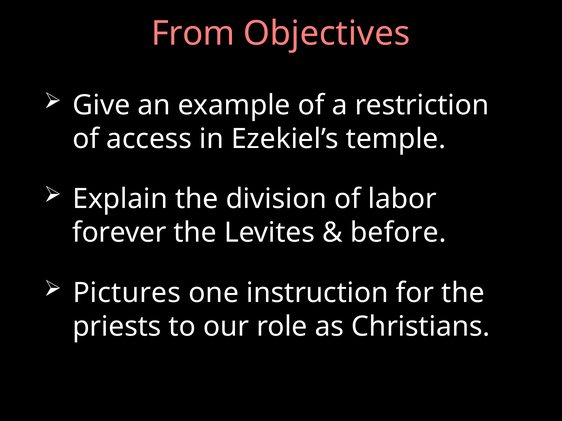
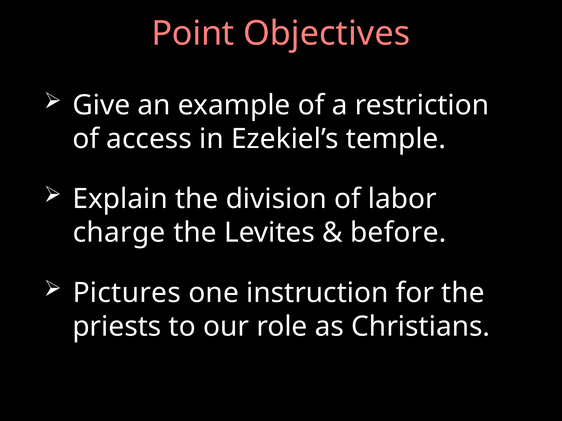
From: From -> Point (193, 34)
forever: forever -> charge (119, 233)
